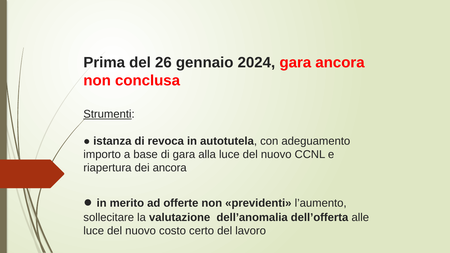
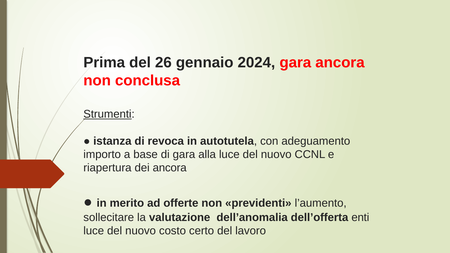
alle: alle -> enti (360, 218)
